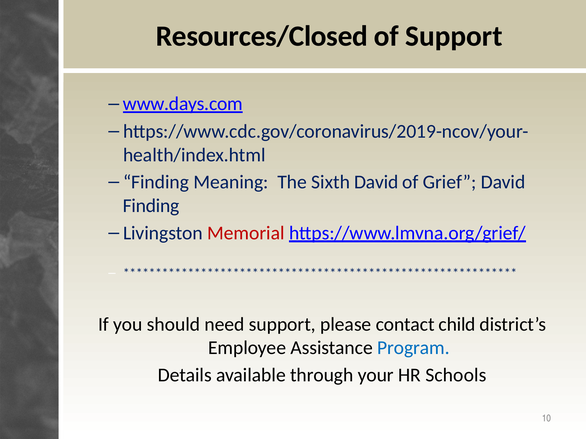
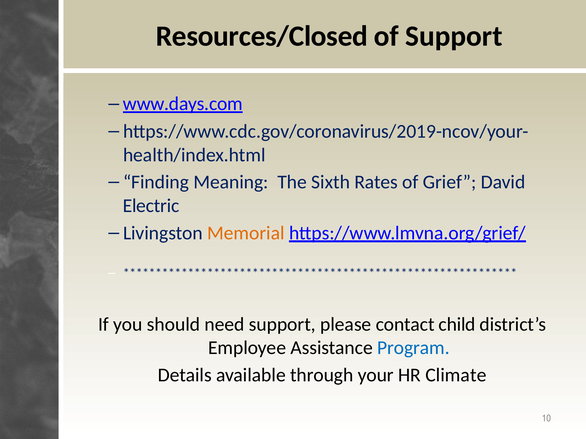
Sixth David: David -> Rates (376, 182)
Finding: Finding -> Electric (151, 206)
Memorial colour: red -> orange (246, 233)
Schools: Schools -> Climate (456, 376)
